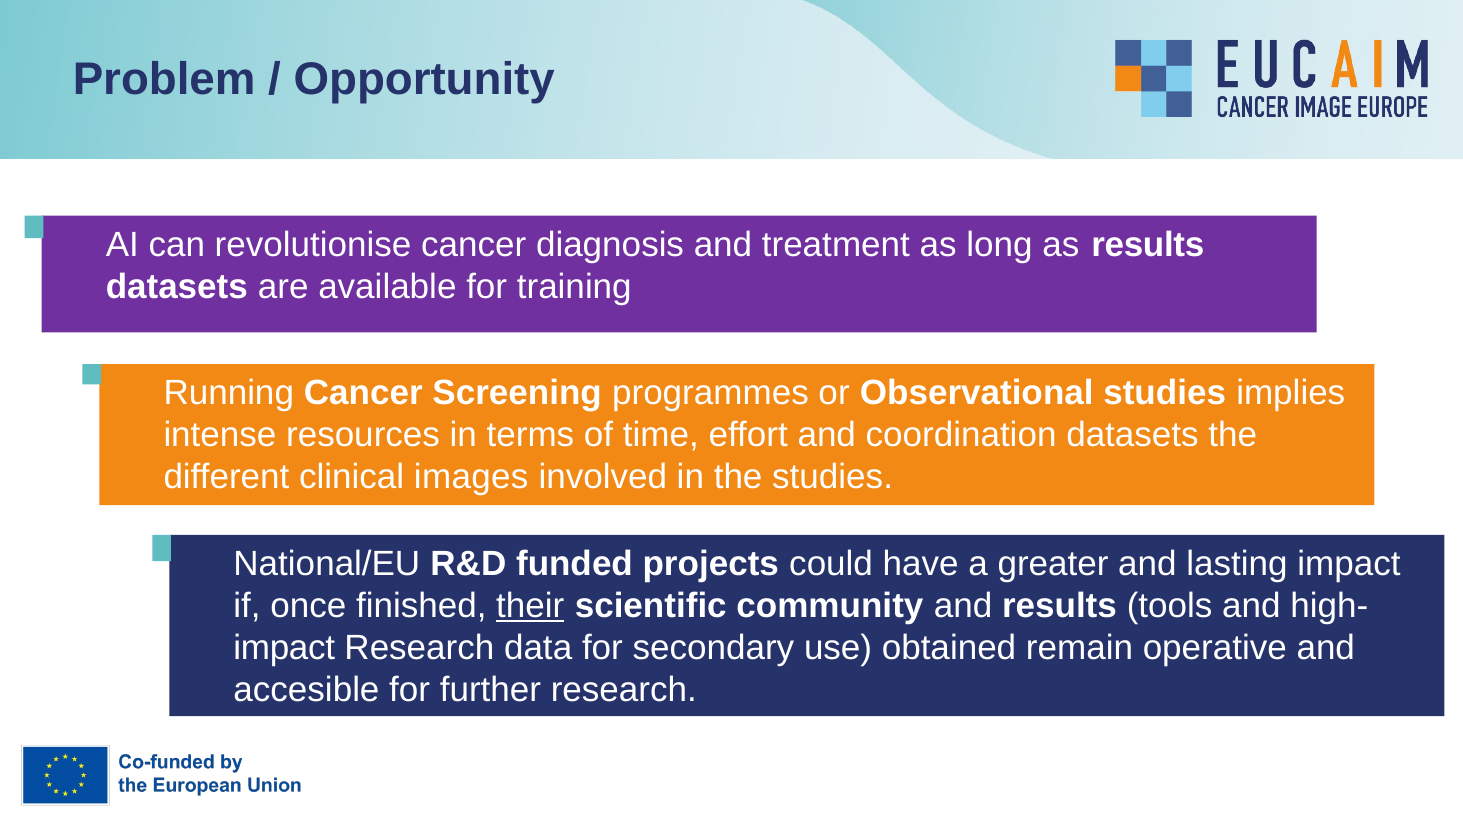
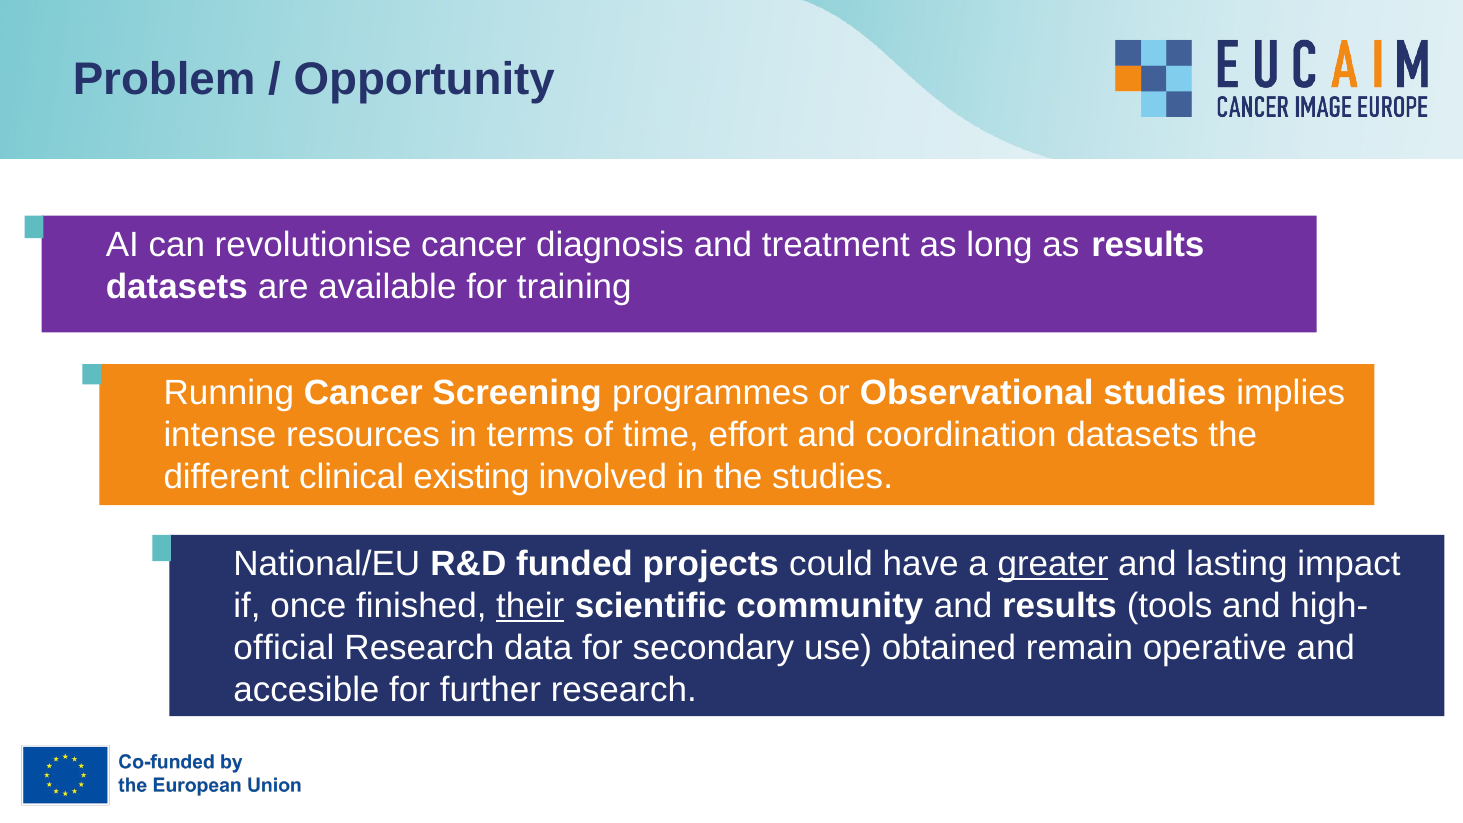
images: images -> existing (472, 477)
greater underline: none -> present (1053, 564)
impact: impact -> official (284, 648)
